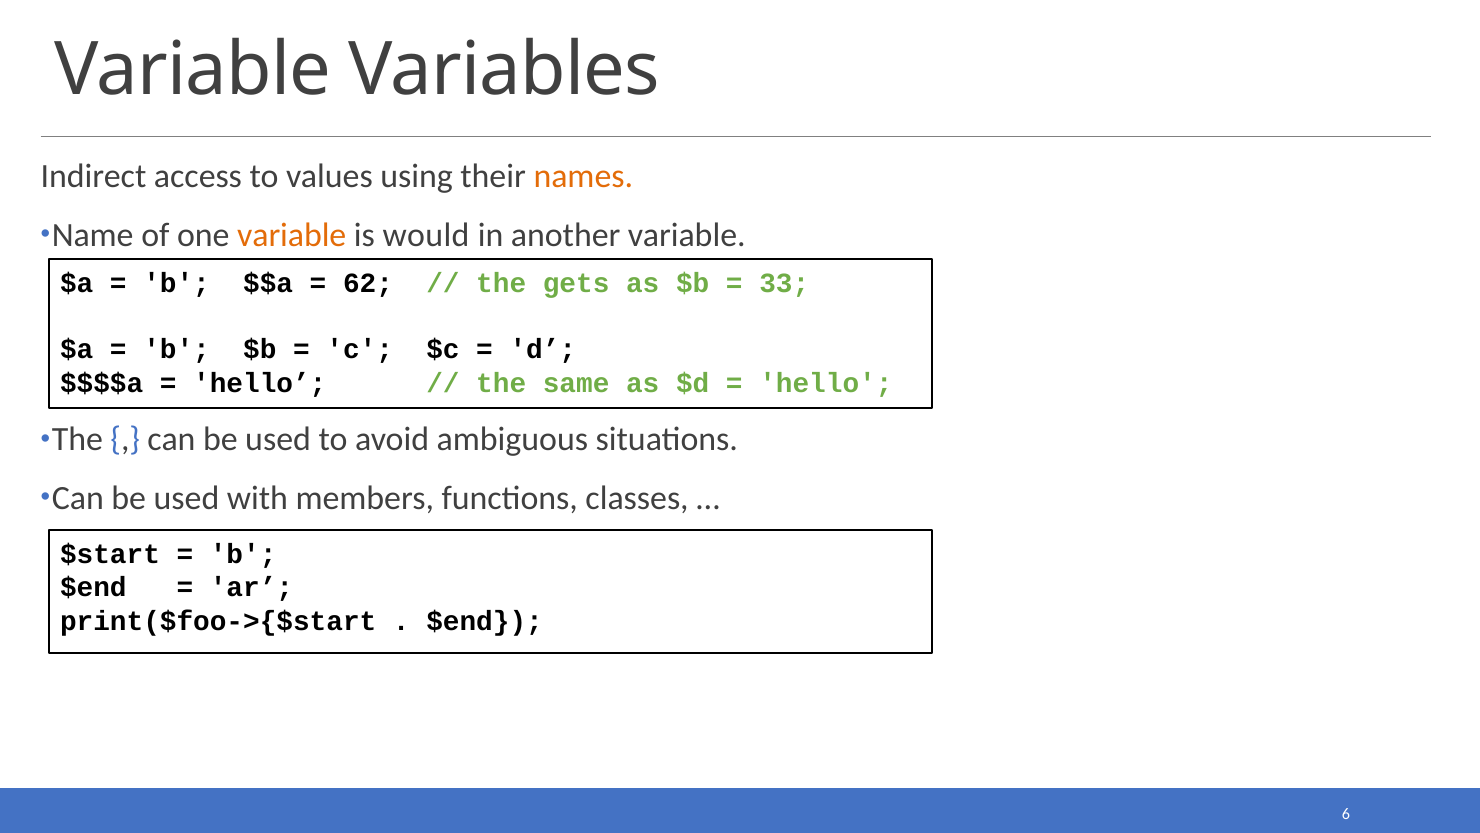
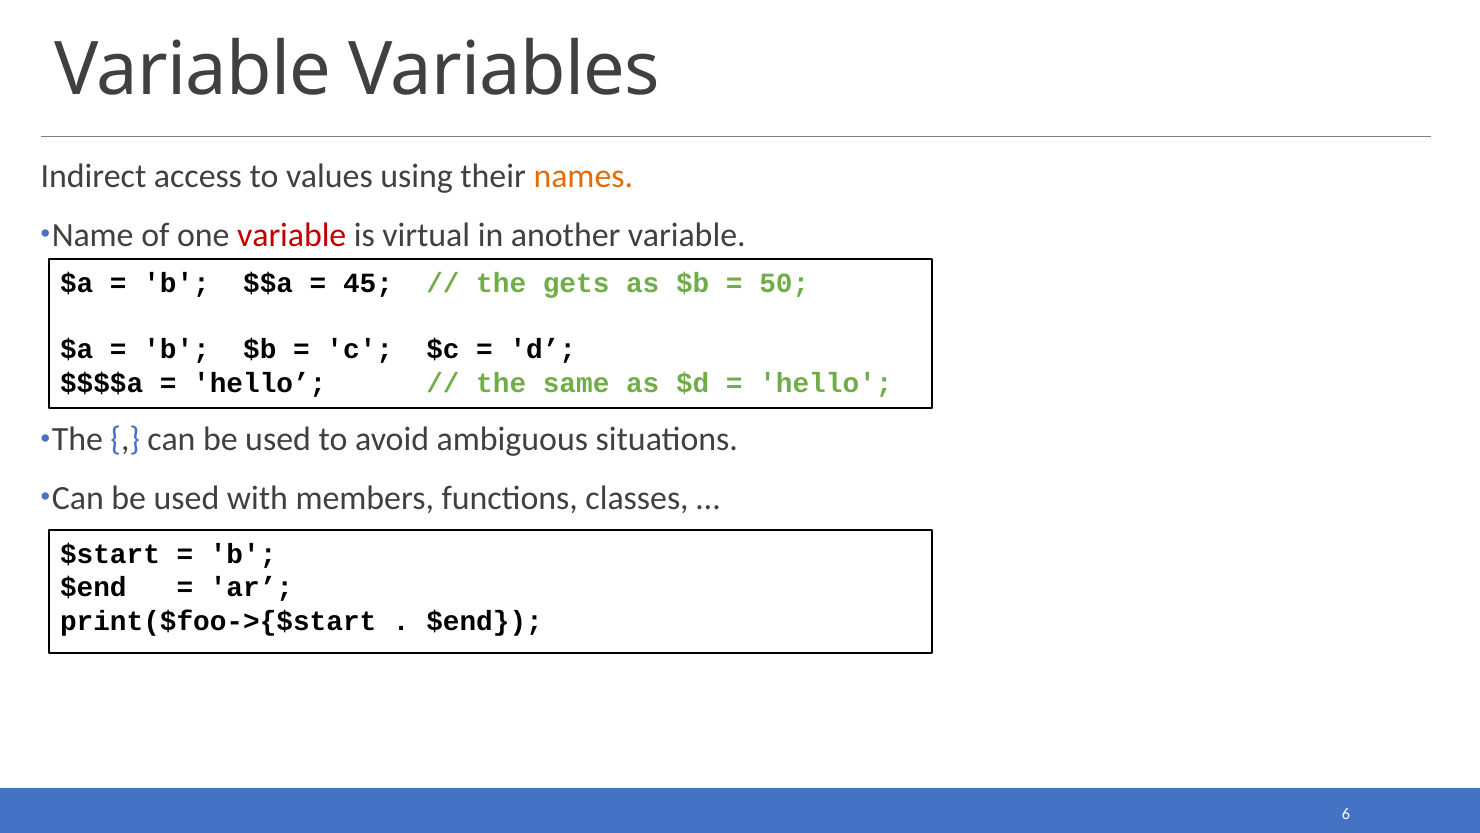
variable colour: orange -> red (292, 235)
would: would -> virtual (426, 235)
62: 62 -> 45 (368, 283)
33: 33 -> 50 (784, 283)
